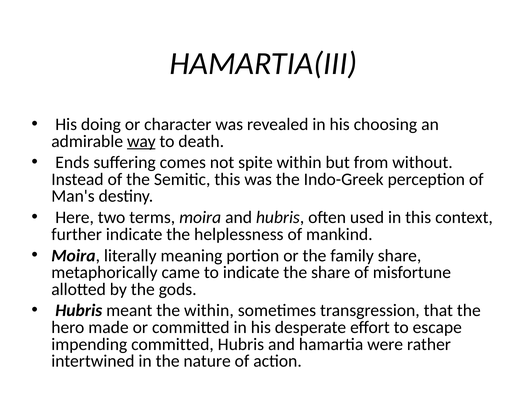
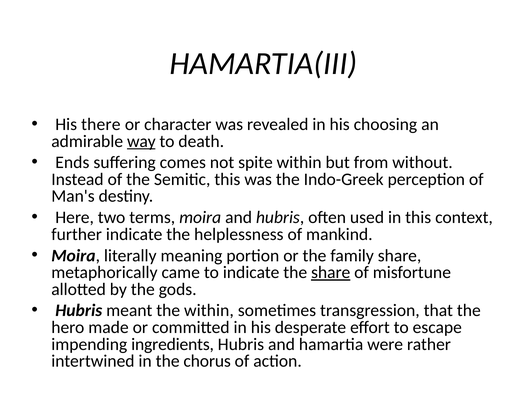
doing: doing -> there (101, 124)
share underline: none -> present (331, 273)
impending committed: committed -> ingredients (173, 344)
nature: nature -> chorus (207, 361)
